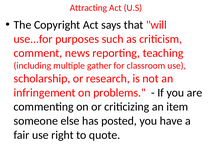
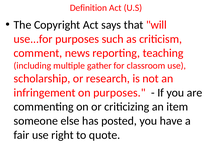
Attracting: Attracting -> Definition (88, 8)
on problems: problems -> purposes (119, 93)
